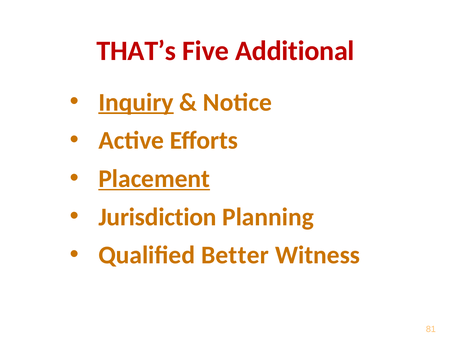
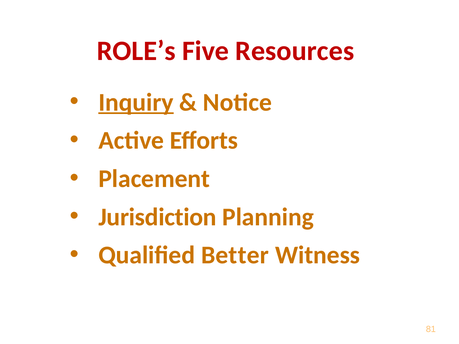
THAT’s: THAT’s -> ROLE’s (136, 51)
Additional: Additional -> Resources (295, 51)
Placement underline: present -> none (154, 179)
